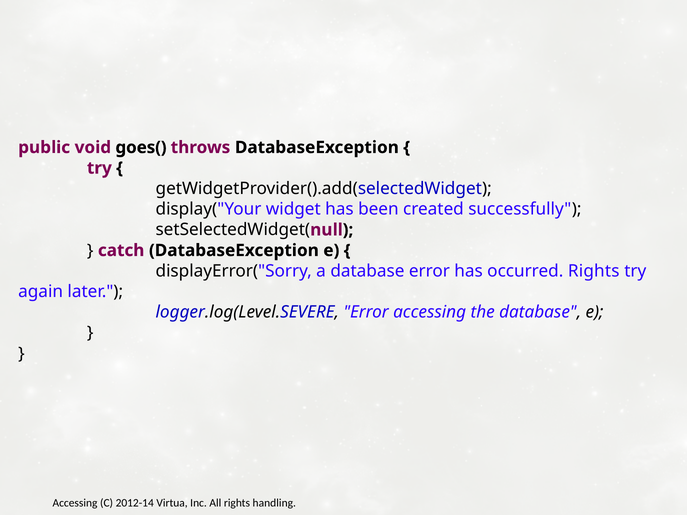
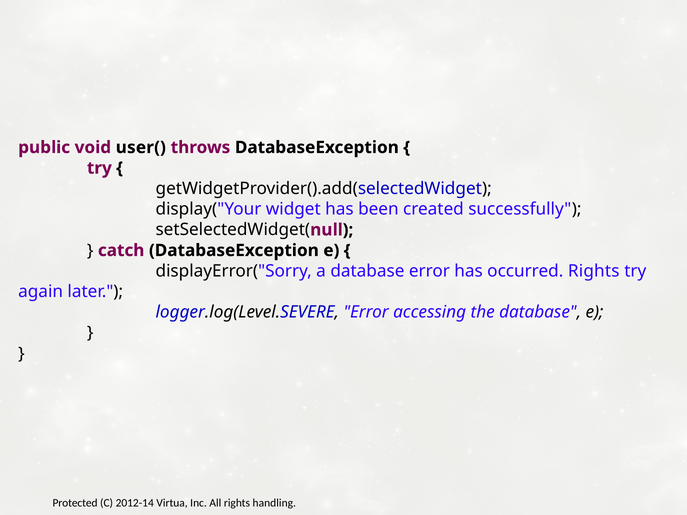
goes(: goes( -> user( (141, 148)
Accessing: Accessing -> Protected (75, 503)
